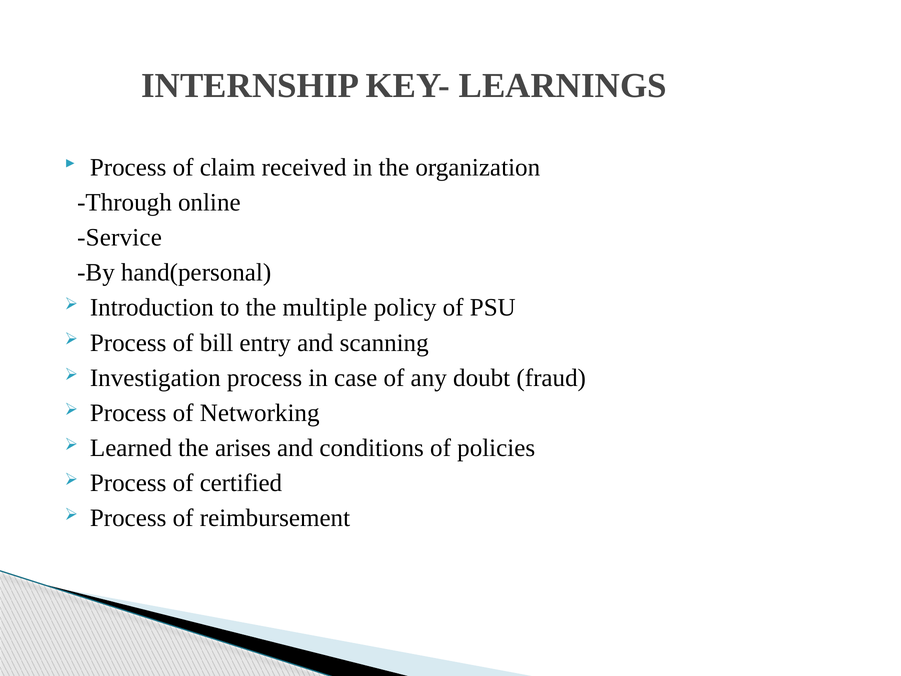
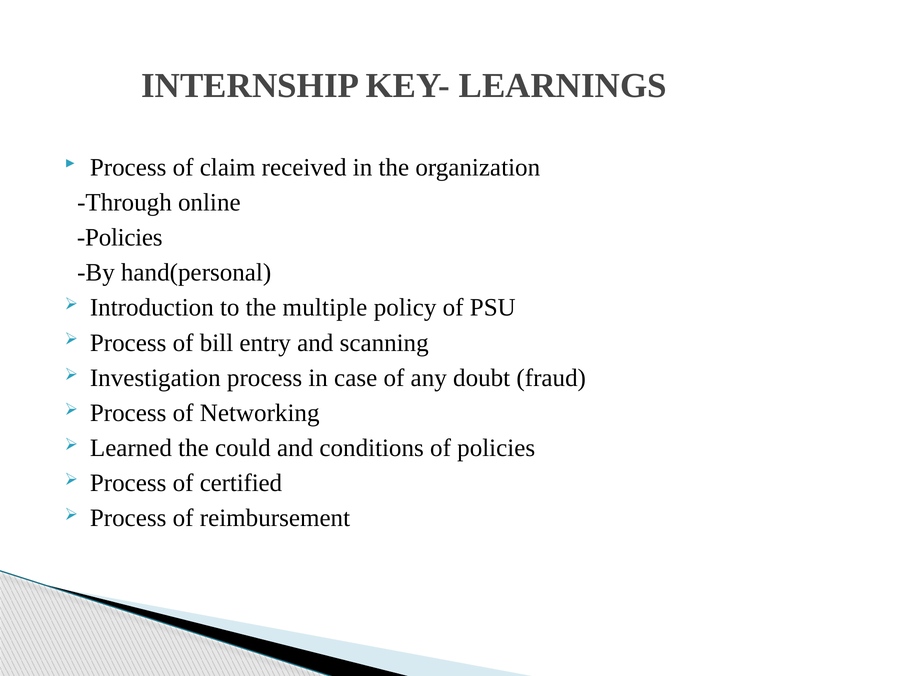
Service: Service -> Policies (120, 237)
arises: arises -> could (243, 448)
